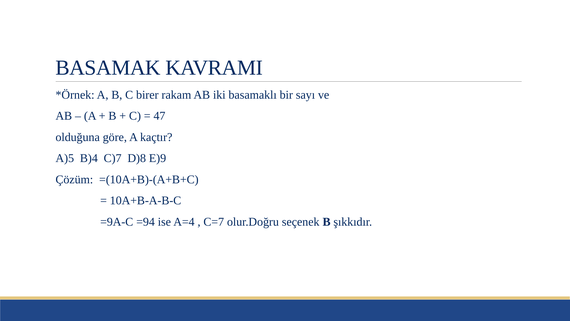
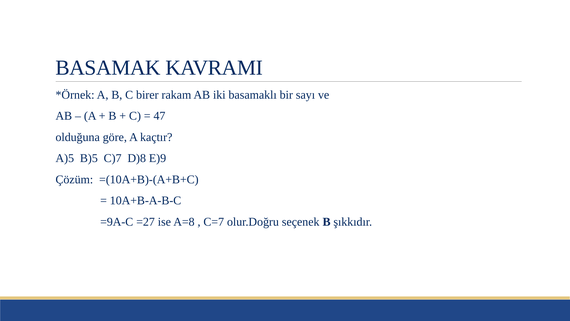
B)4: B)4 -> B)5 (89, 158)
=94: =94 -> =27 (146, 222)
A=4: A=4 -> A=8 (184, 222)
